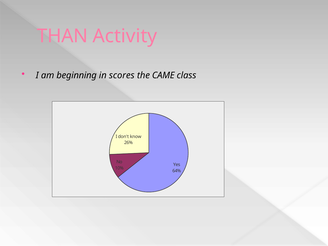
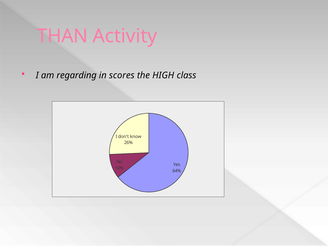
beginning: beginning -> regarding (77, 75)
CAME: CAME -> HIGH (163, 75)
